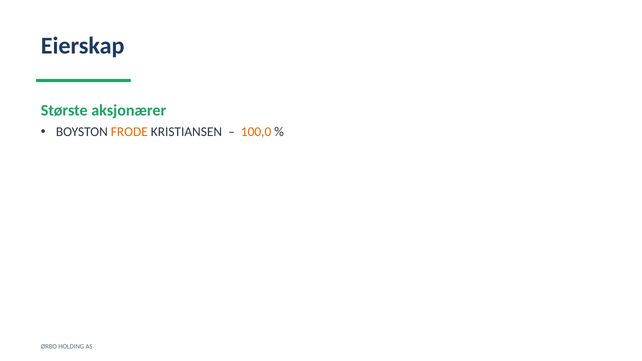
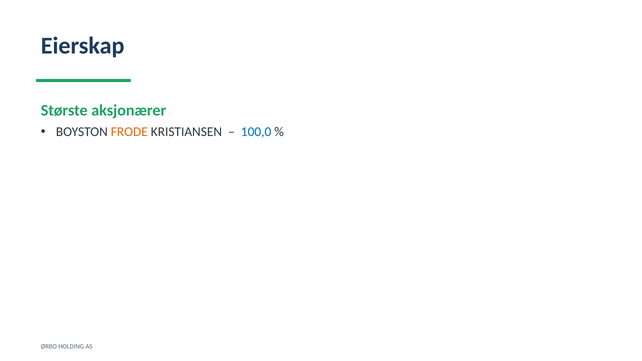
100,0 colour: orange -> blue (256, 132)
